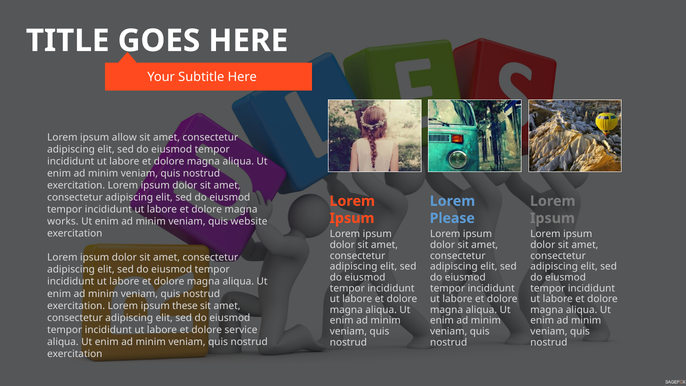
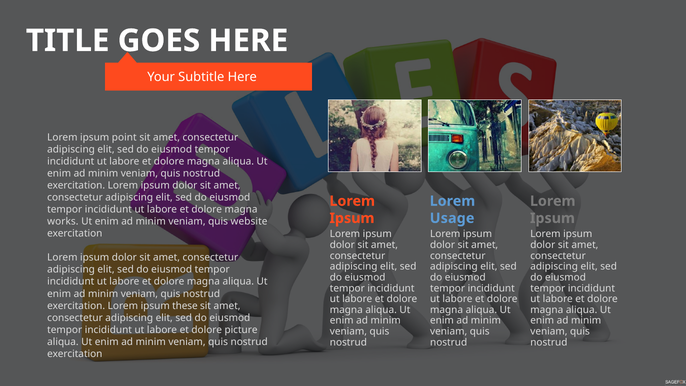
allow: allow -> point (124, 137)
Please: Please -> Usage (452, 218)
service: service -> picture (241, 330)
